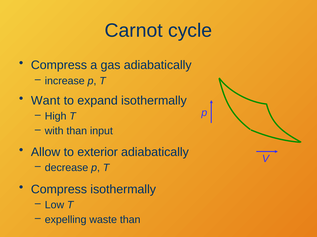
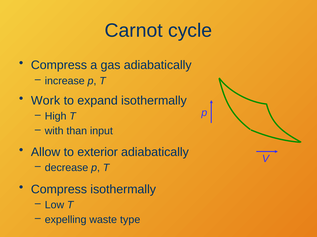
Want: Want -> Work (46, 101)
waste than: than -> type (130, 220)
